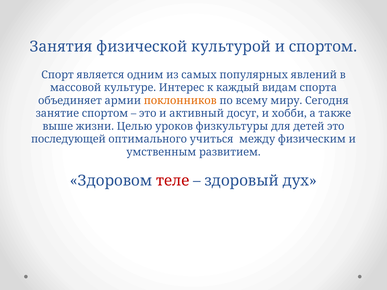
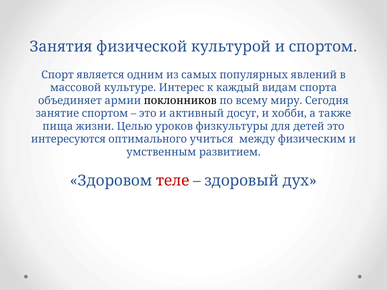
поклонников colour: orange -> black (180, 101)
выше: выше -> пища (58, 126)
последующей: последующей -> интересуются (68, 139)
